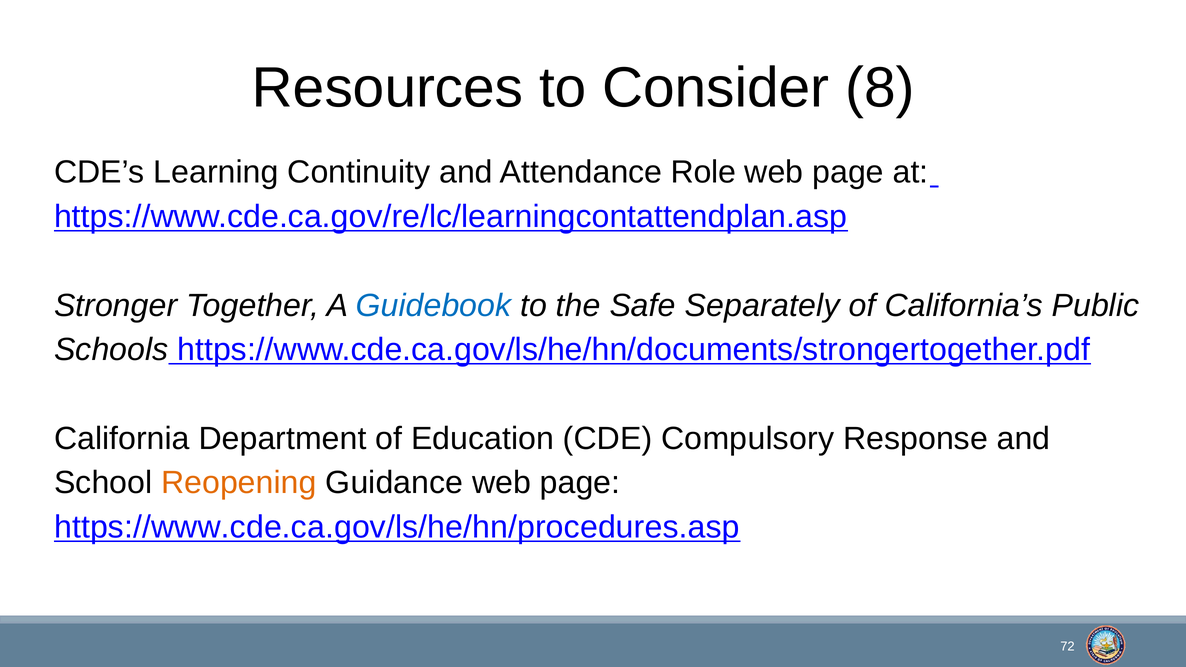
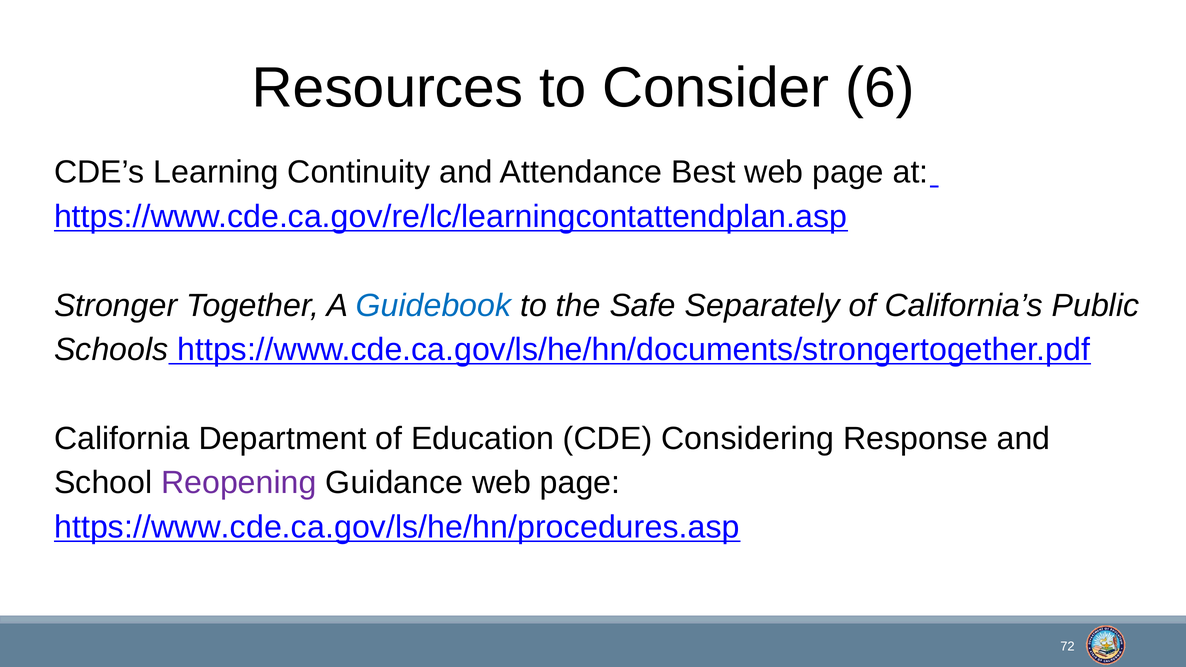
8: 8 -> 6 (880, 88)
Role: Role -> Best (703, 172)
Compulsory: Compulsory -> Considering (748, 439)
Reopening colour: orange -> purple (239, 483)
